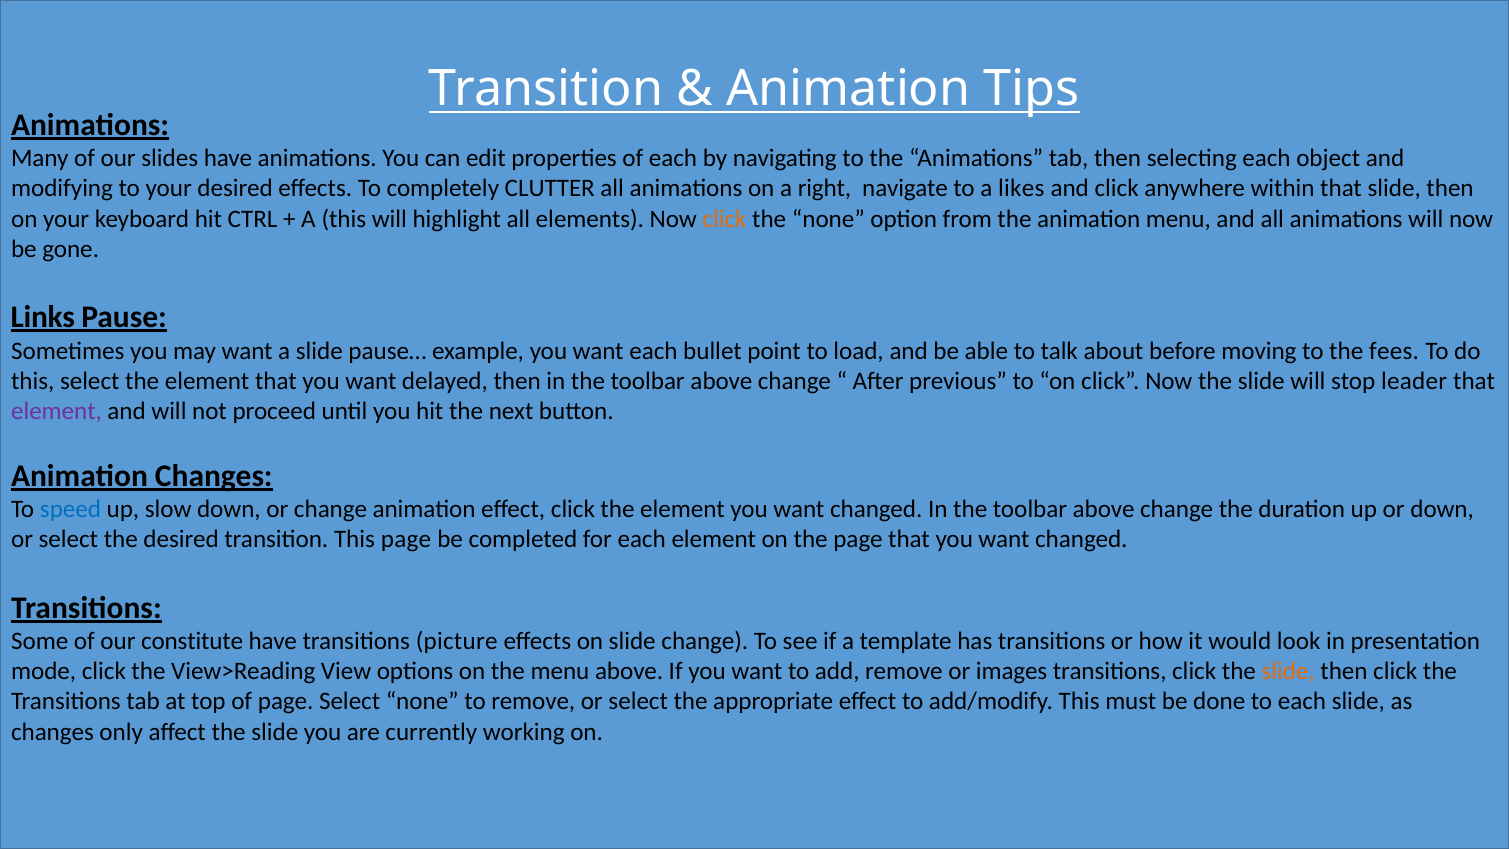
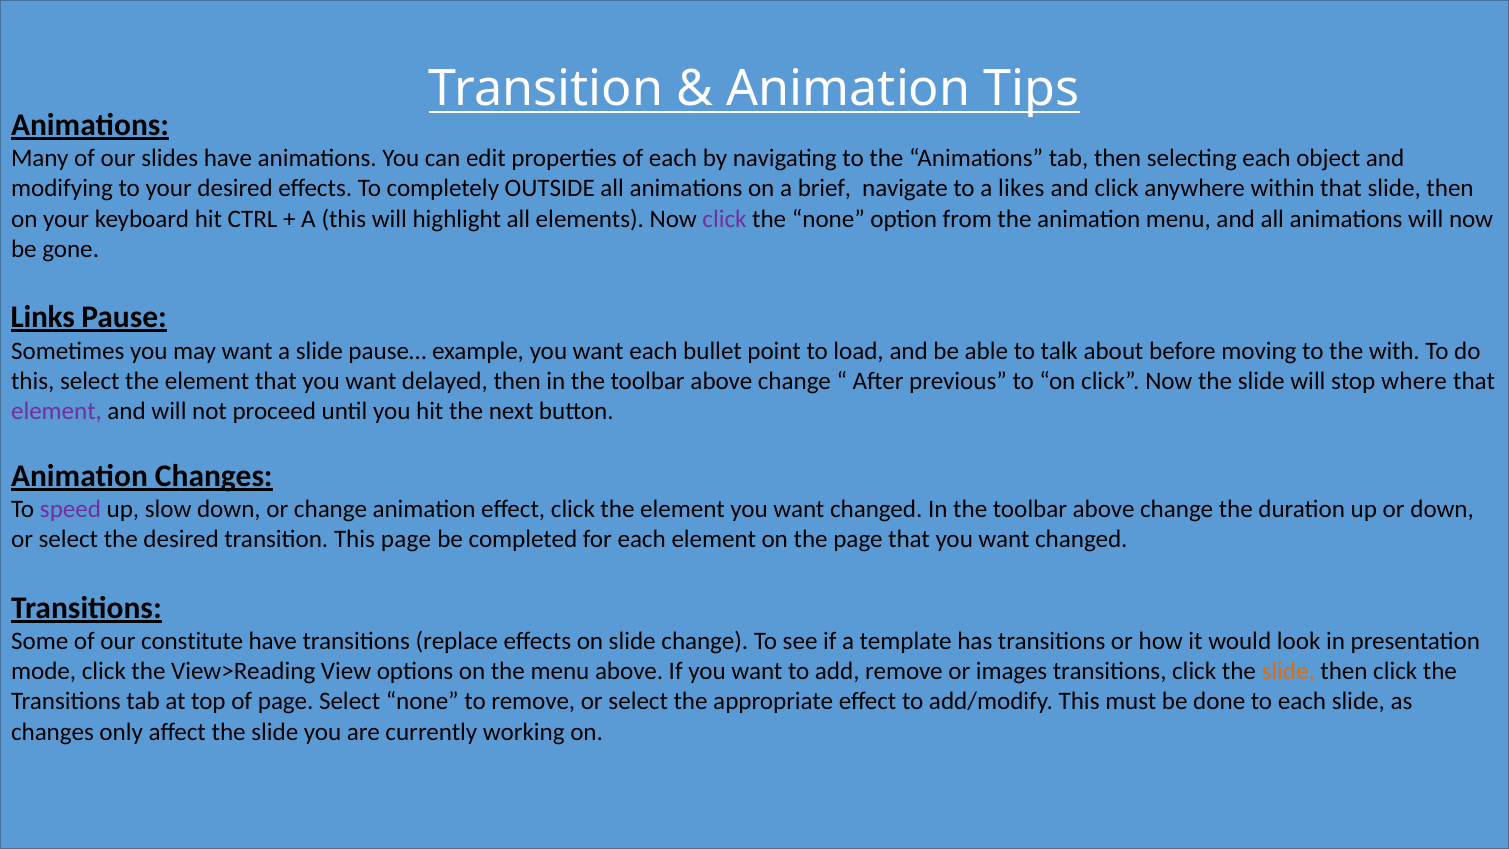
CLUTTER: CLUTTER -> OUTSIDE (550, 189)
right: right -> brief (824, 189)
click colour: orange -> purple (724, 219)
fees: fees -> with (1394, 351)
leader: leader -> where (1414, 381)
speed colour: blue -> purple (70, 509)
picture: picture -> replace (457, 641)
